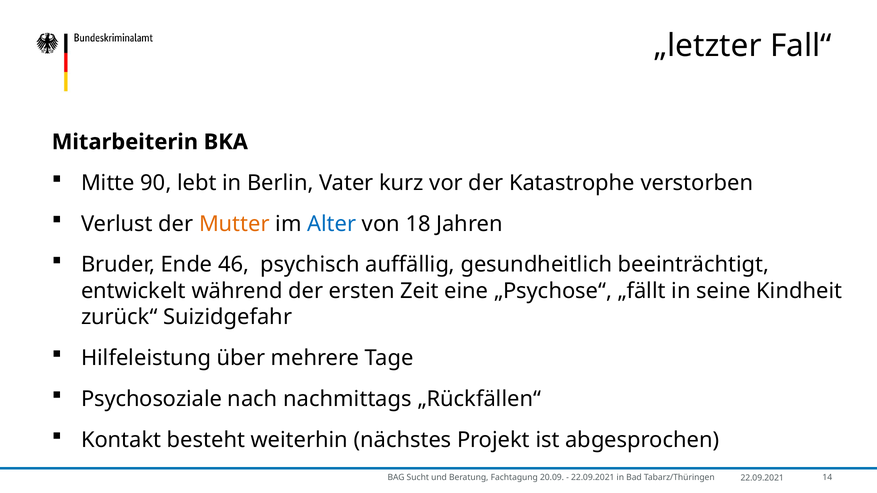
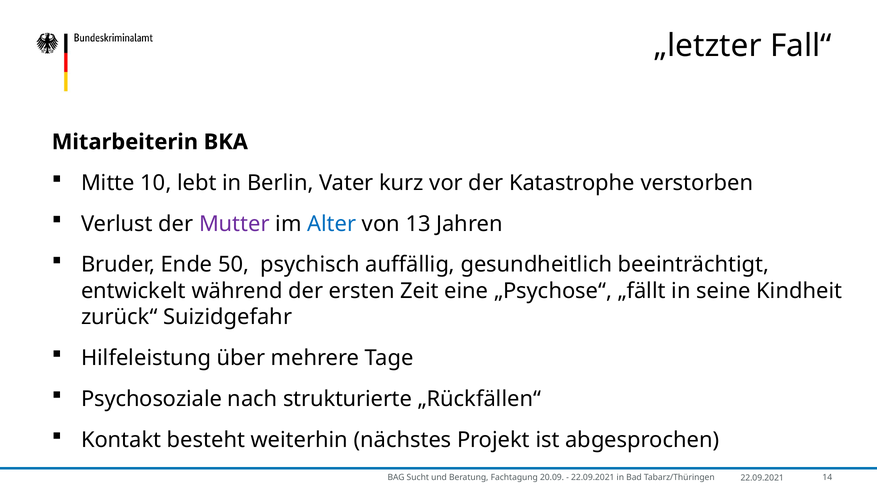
90: 90 -> 10 (156, 183)
Mutter colour: orange -> purple (234, 224)
18: 18 -> 13 (418, 224)
46: 46 -> 50 (234, 265)
nachmittags: nachmittags -> strukturierte (348, 399)
